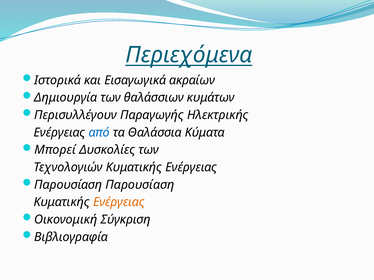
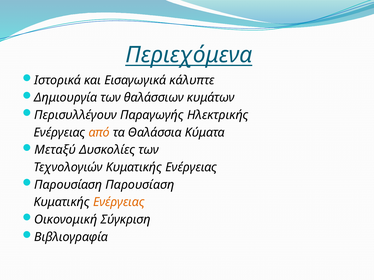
ακραίων: ακραίων -> κάλυπτε (192, 80)
από colour: blue -> orange (99, 133)
Μπορεί: Μπορεί -> Μεταξύ (55, 150)
